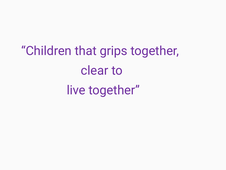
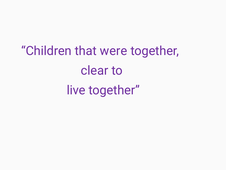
grips: grips -> were (114, 51)
